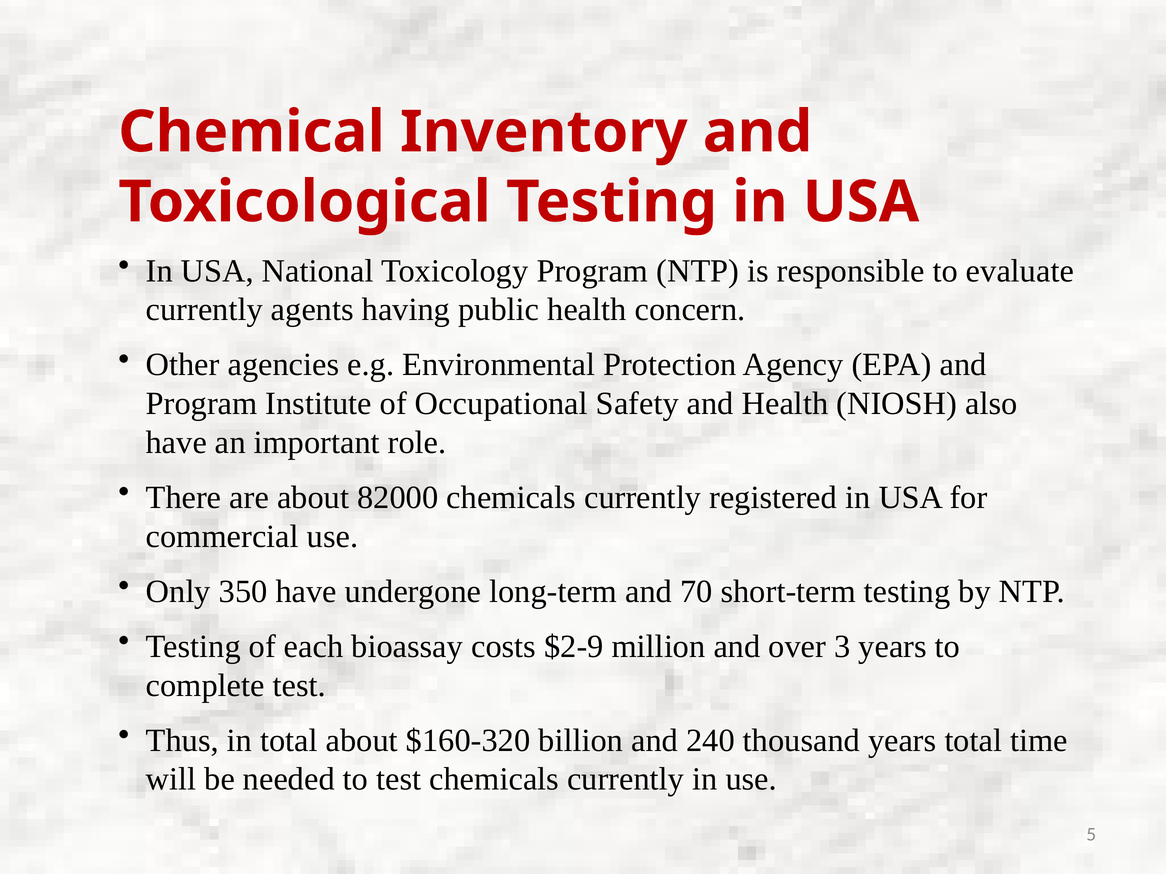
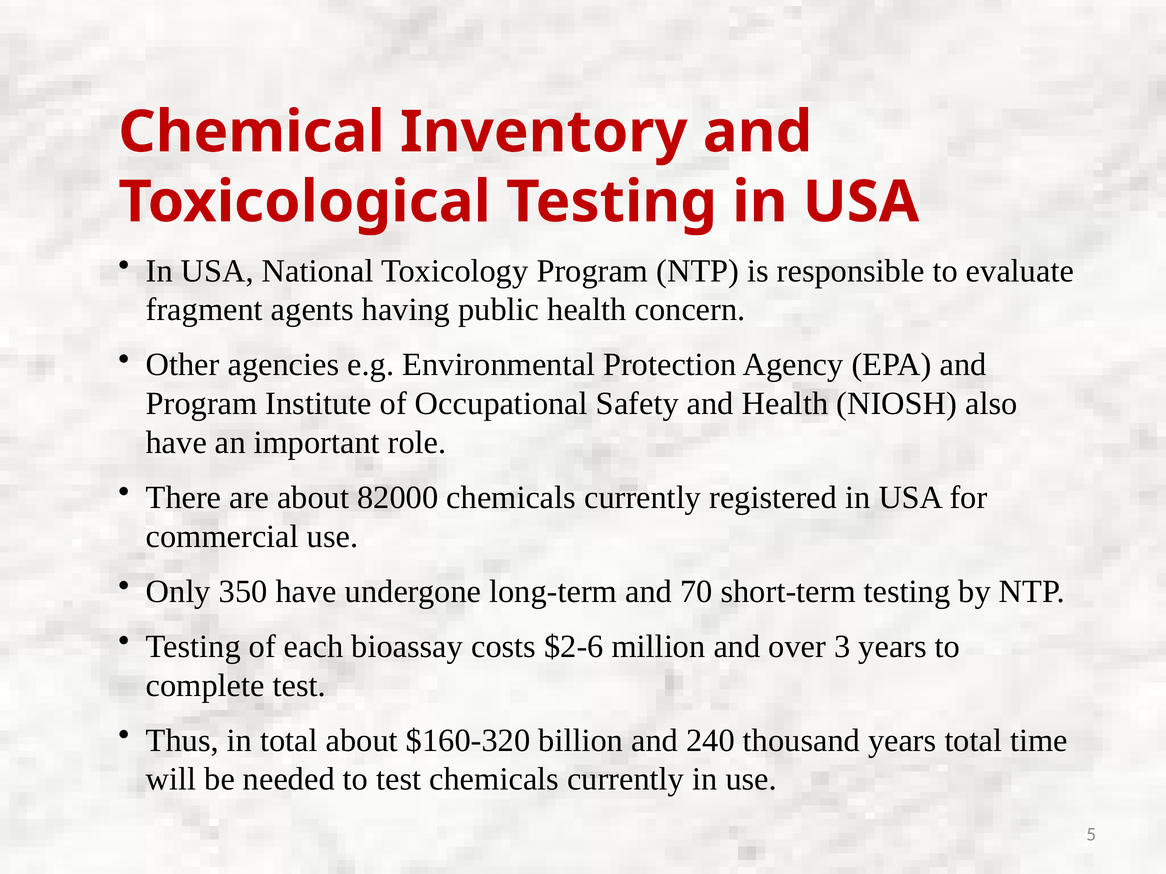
currently: currently -> fragment (204, 310)
$2-9: $2-9 -> $2-6 (574, 647)
